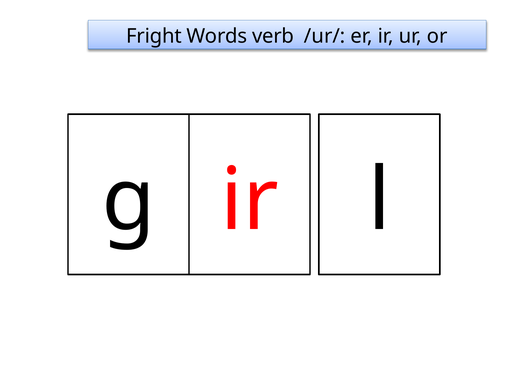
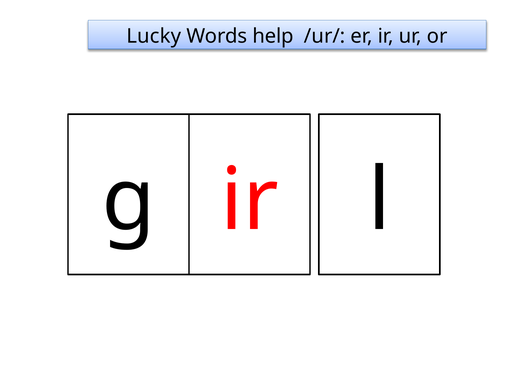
Fright: Fright -> Lucky (154, 36)
verb: verb -> help (273, 36)
